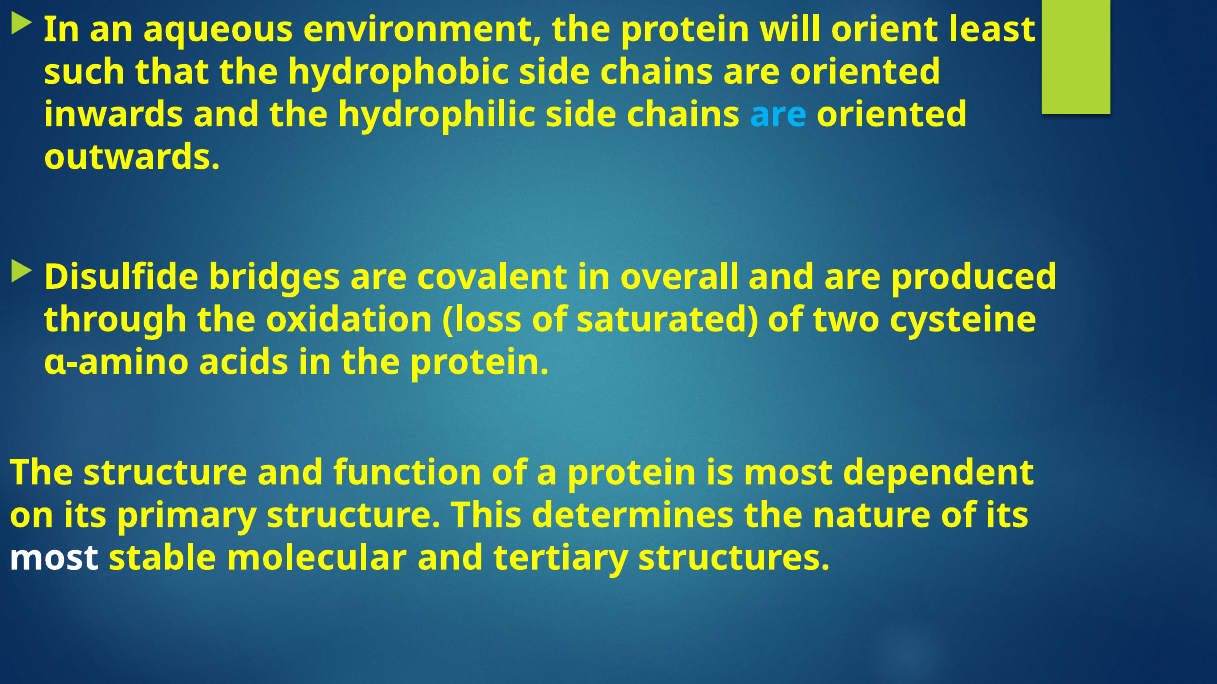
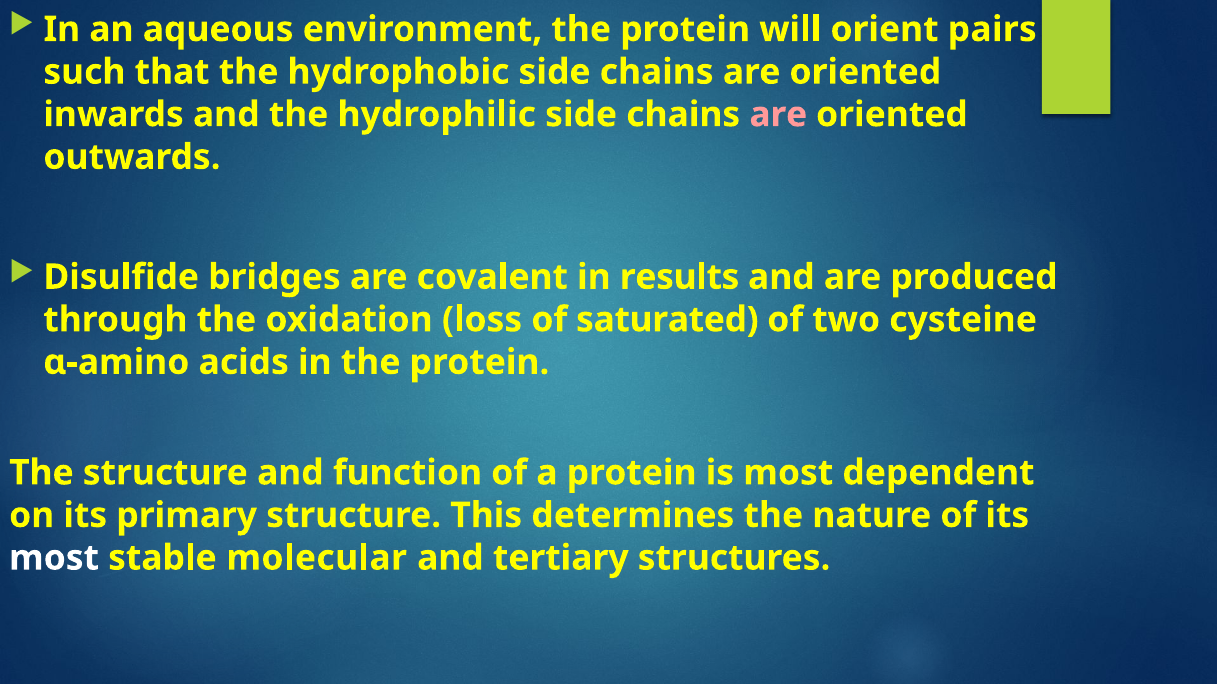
least: least -> pairs (992, 29)
are colour: light blue -> pink (778, 115)
overall: overall -> results (680, 277)
